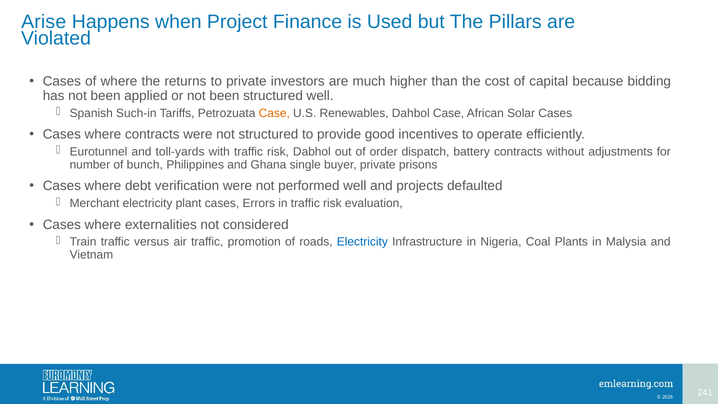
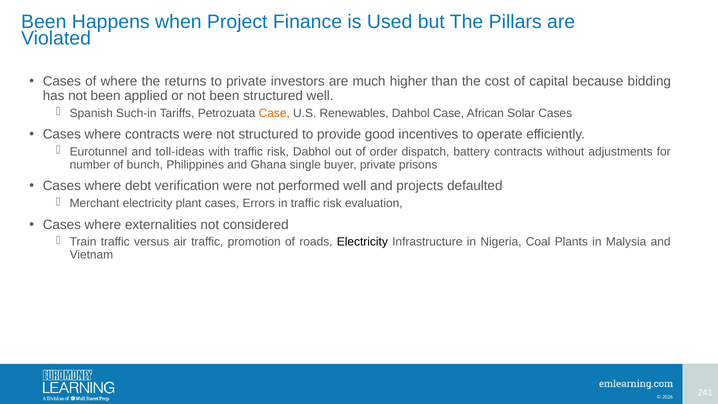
Arise: Arise -> Been (44, 22)
toll-yards: toll-yards -> toll-ideas (180, 152)
Electricity colour: blue -> black (362, 242)
